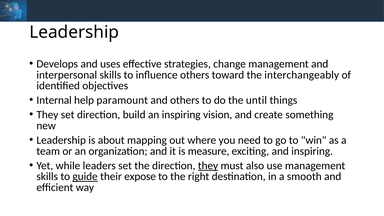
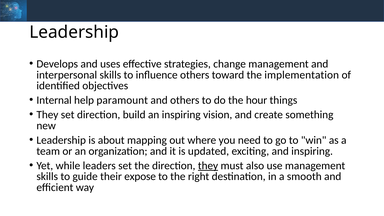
interchangeably: interchangeably -> implementation (302, 75)
until: until -> hour (257, 100)
measure: measure -> updated (208, 151)
guide underline: present -> none (85, 176)
